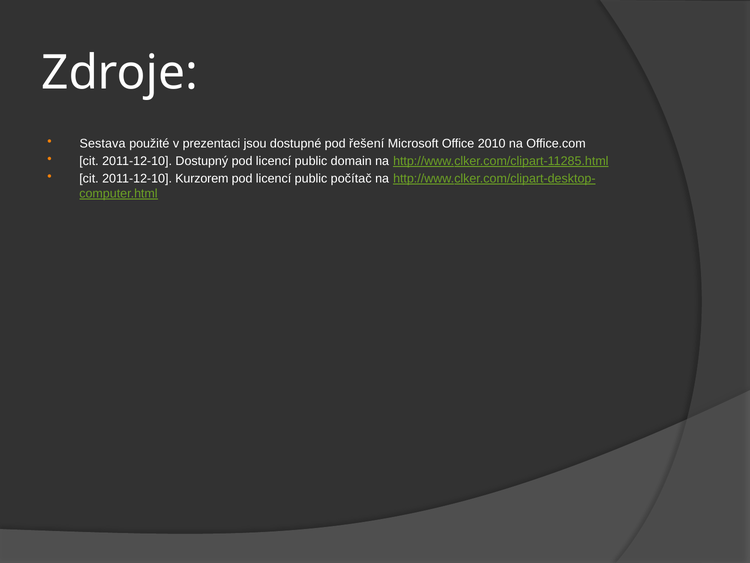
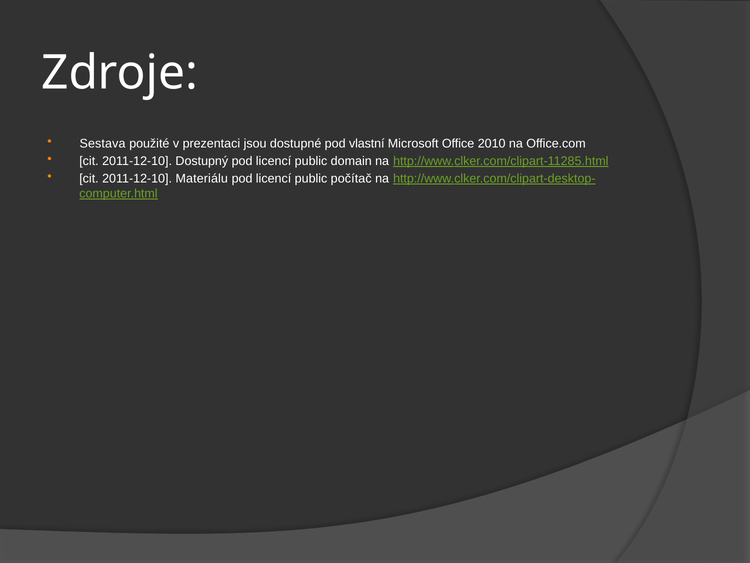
řešení: řešení -> vlastní (367, 143)
Kurzorem: Kurzorem -> Materiálu (202, 178)
